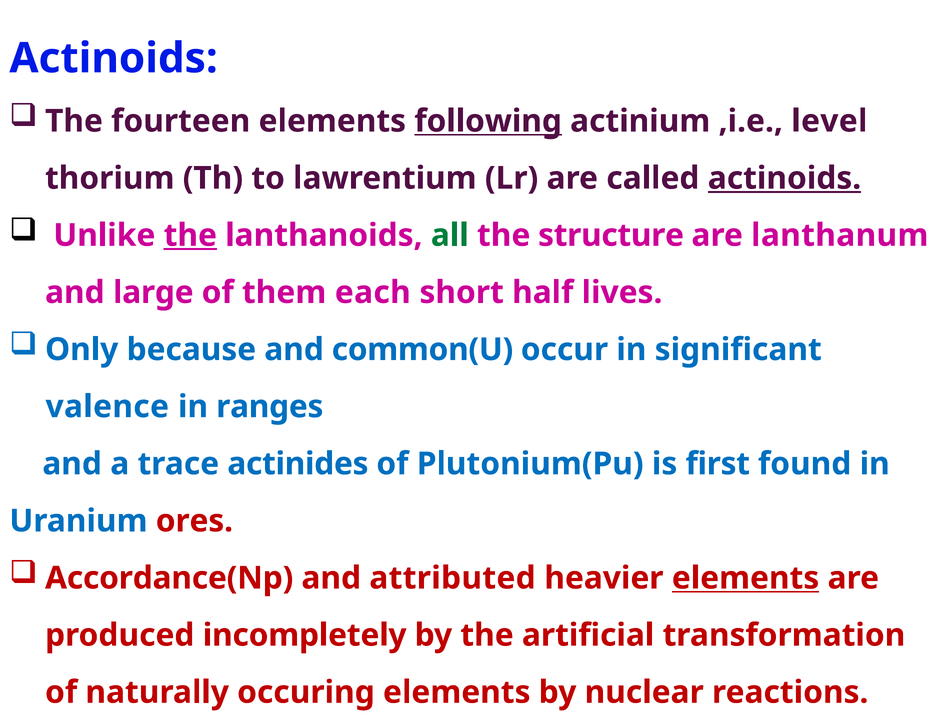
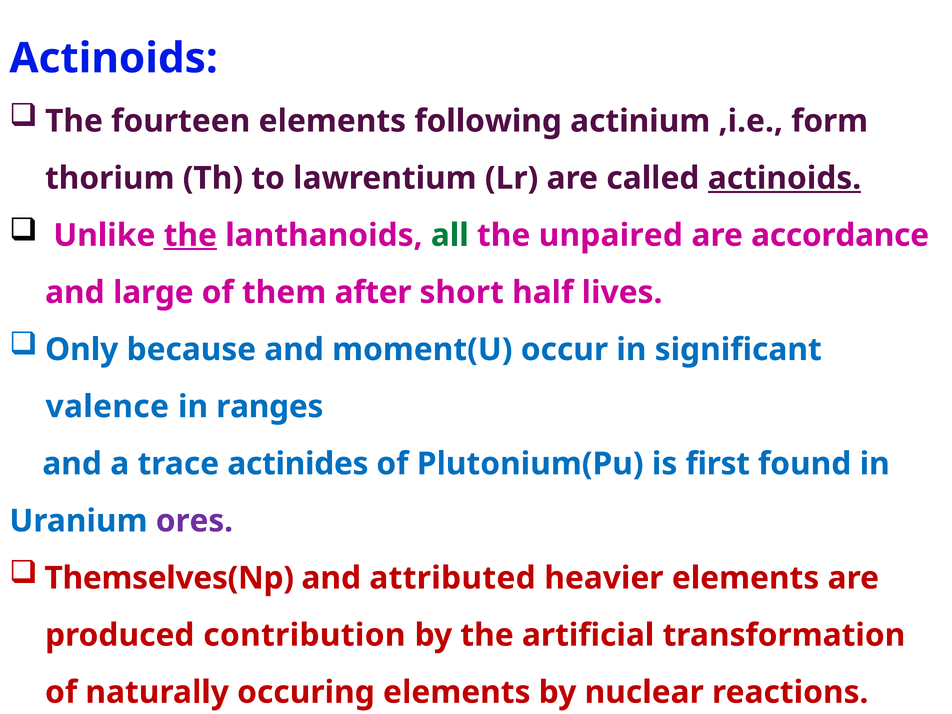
following underline: present -> none (488, 121)
level: level -> form (830, 121)
structure: structure -> unpaired (611, 235)
lanthanum: lanthanum -> accordance (840, 235)
each: each -> after (373, 292)
common(U: common(U -> moment(U (422, 350)
ores colour: red -> purple (194, 521)
Accordance(Np: Accordance(Np -> Themselves(Np (169, 578)
elements underline: present -> none (746, 578)
incompletely: incompletely -> contribution (304, 635)
